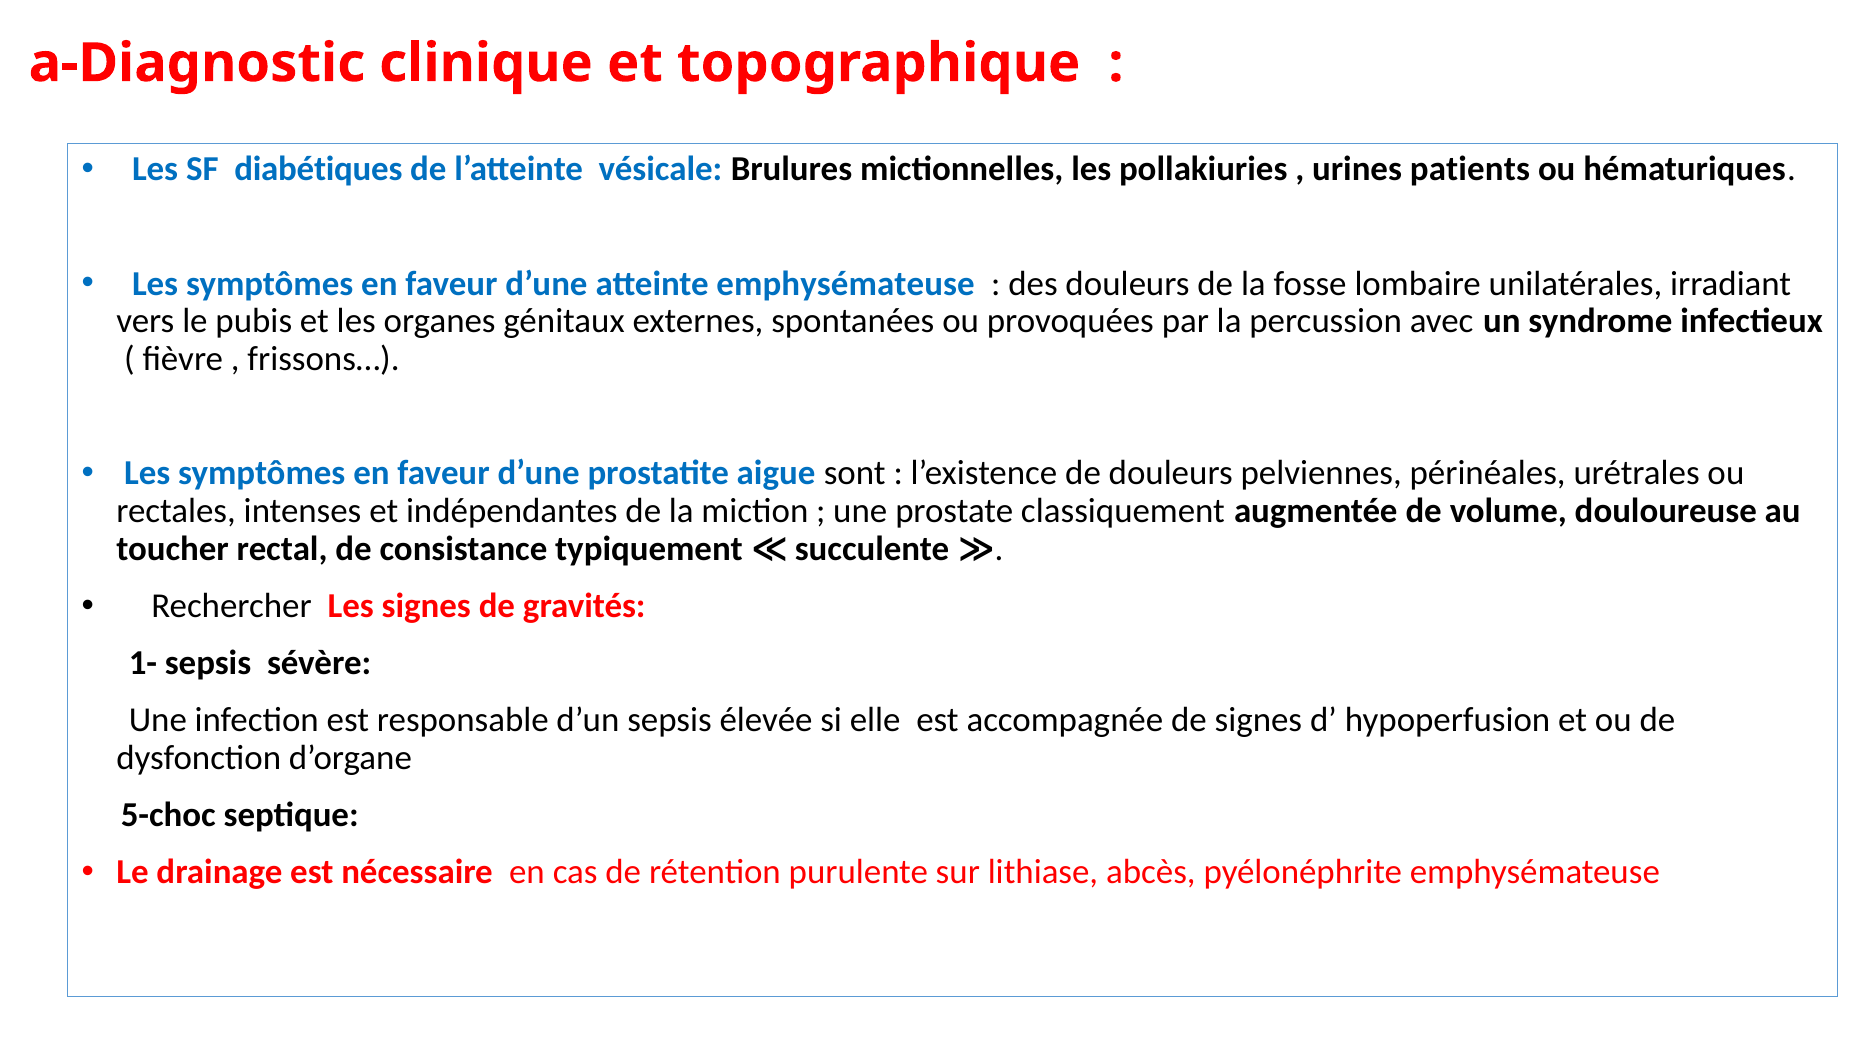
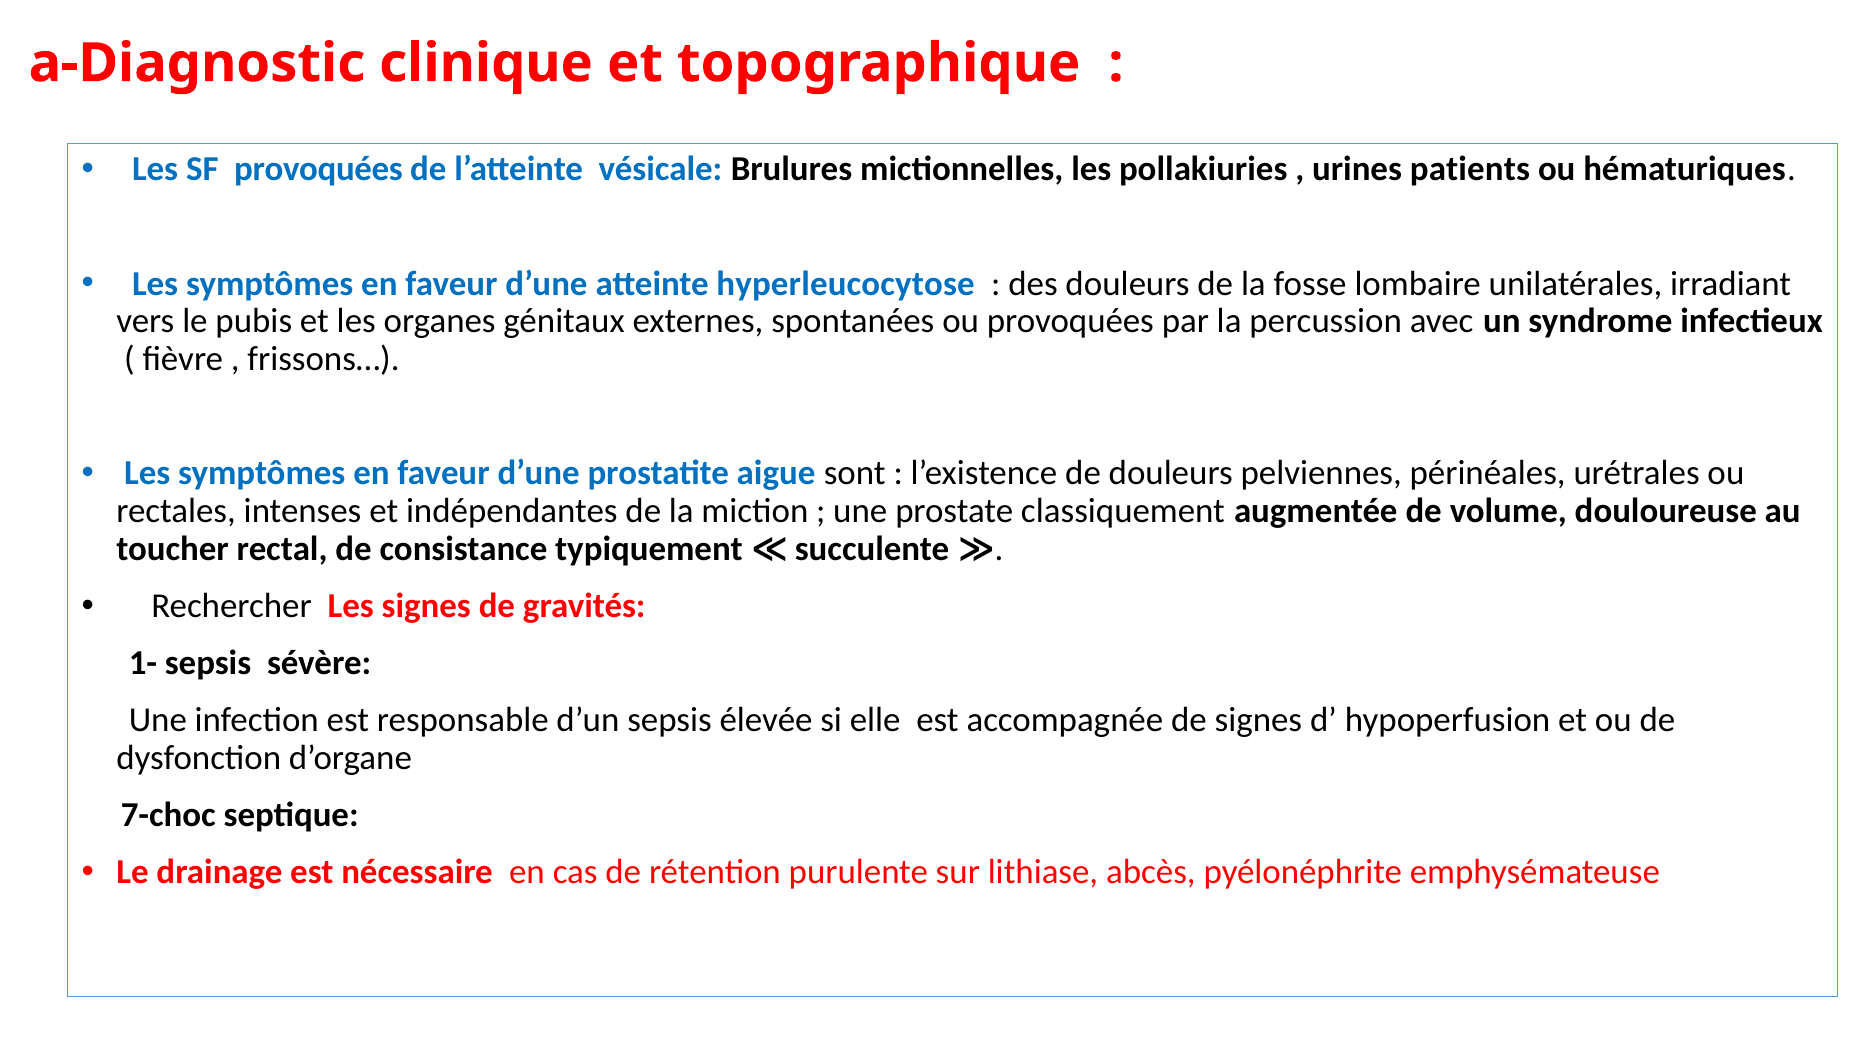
SF diabétiques: diabétiques -> provoquées (318, 169)
atteinte emphysémateuse: emphysémateuse -> hyperleucocytose (846, 284)
5-choc: 5-choc -> 7-choc (168, 815)
